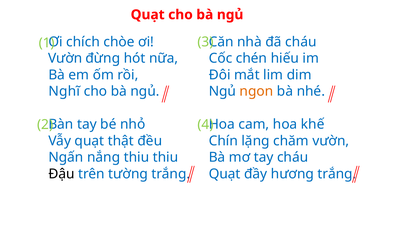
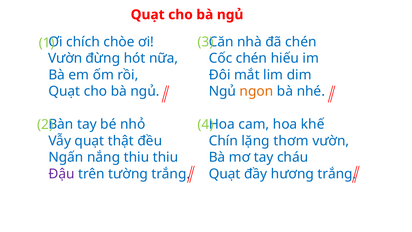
đã cháu: cháu -> chén (301, 42)
Nghĩ: Nghĩ -> Quạt (64, 91)
chăm: chăm -> thơm (291, 141)
Đậu colour: black -> purple (61, 174)
